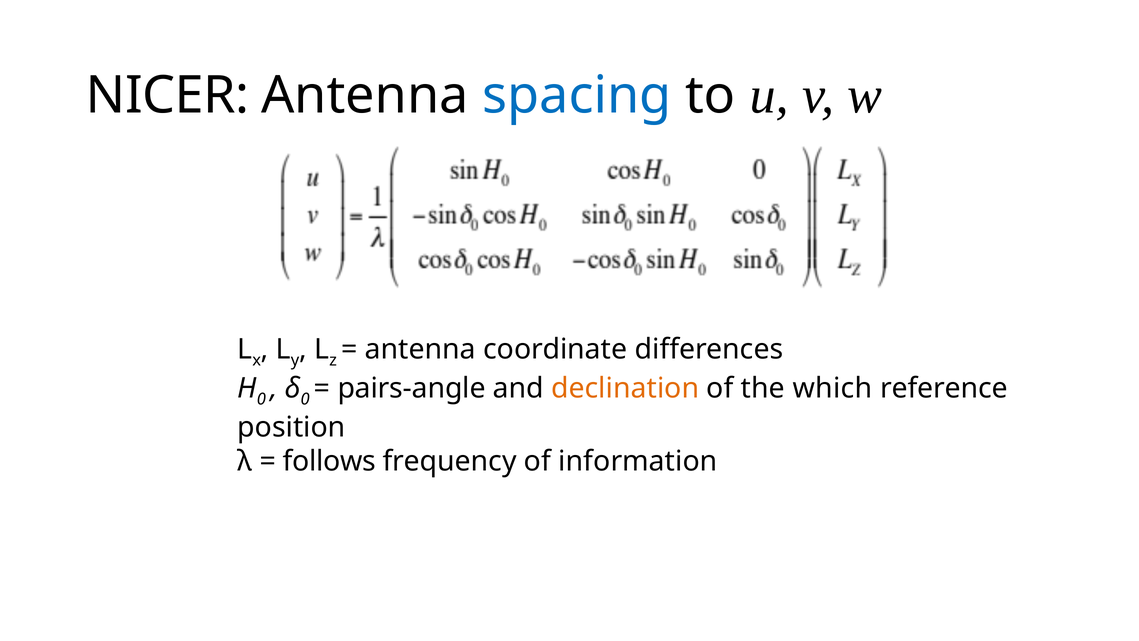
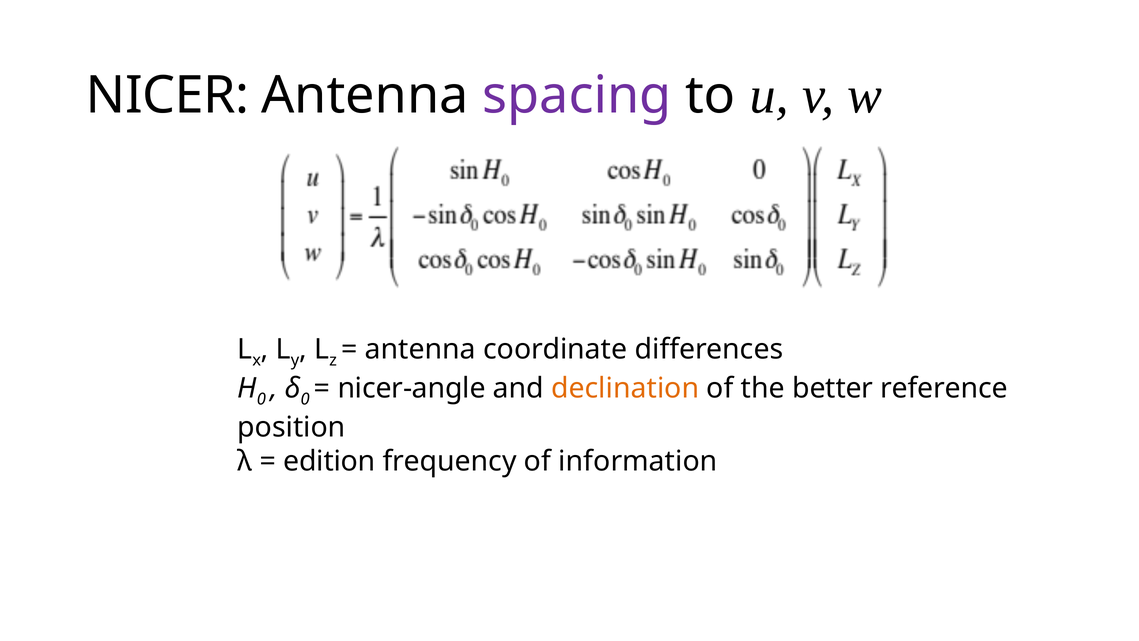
spacing colour: blue -> purple (577, 96)
pairs-angle: pairs-angle -> nicer-angle (412, 388)
which: which -> better (833, 388)
follows: follows -> edition (329, 461)
